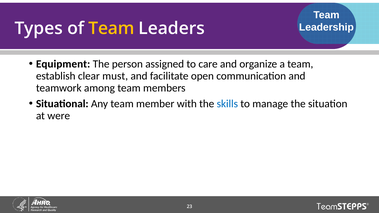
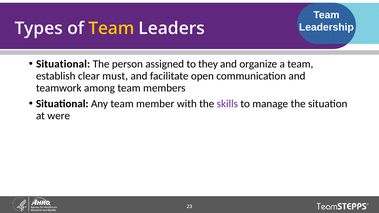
Equipment: Equipment -> Situational (63, 64)
care: care -> they (208, 64)
skills colour: blue -> purple (227, 104)
